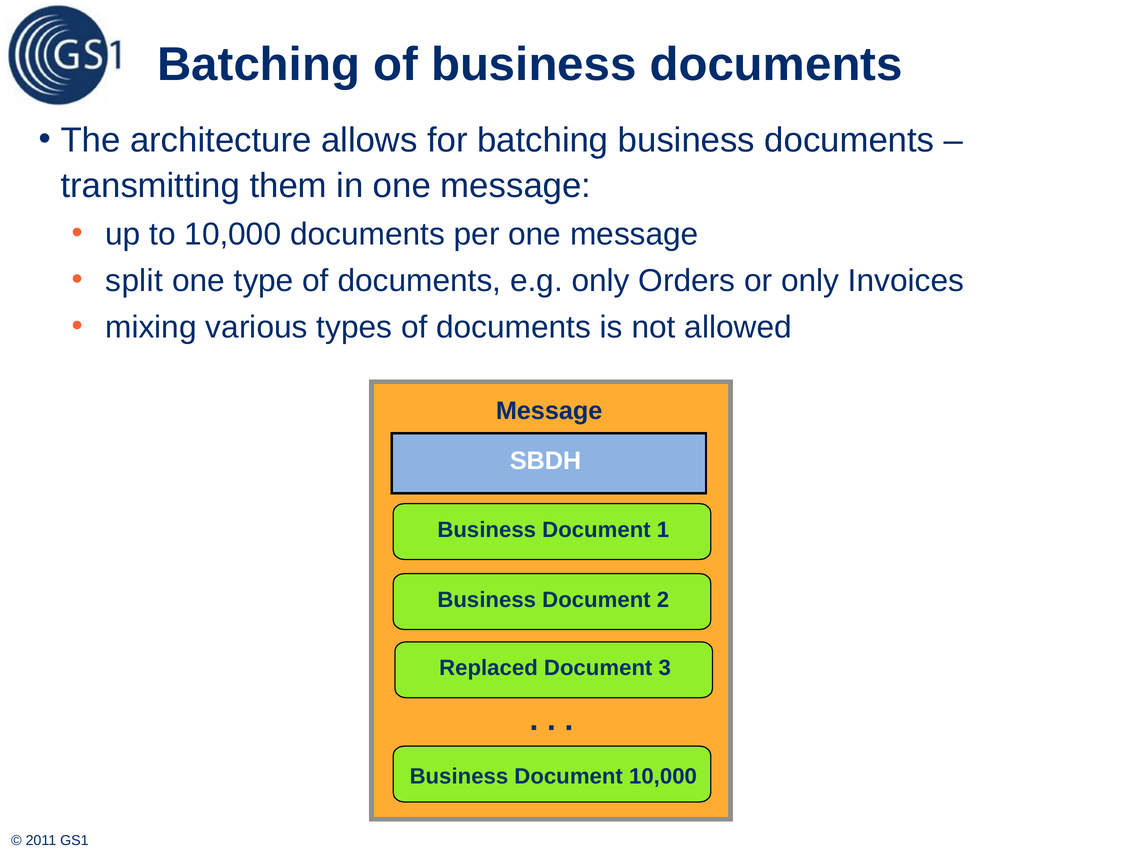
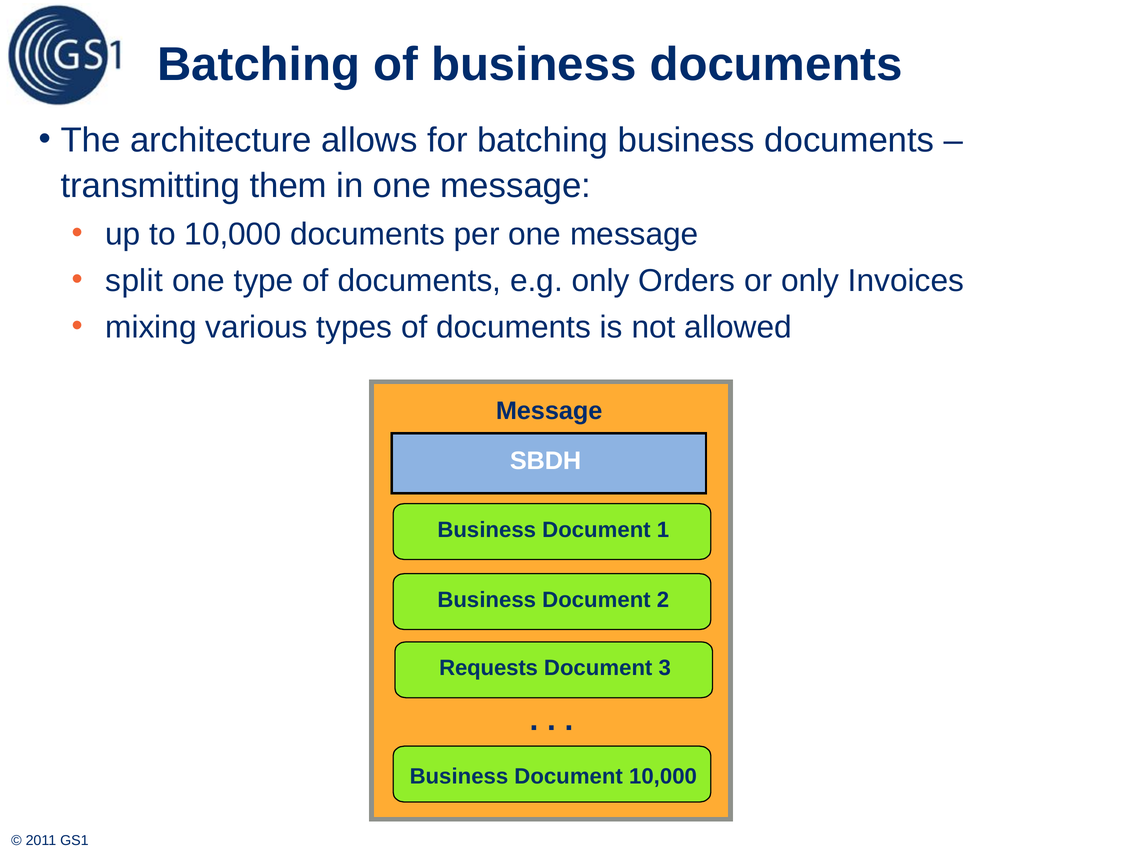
Replaced: Replaced -> Requests (489, 668)
